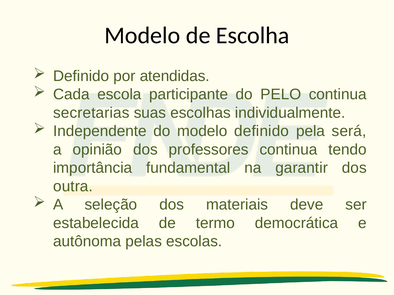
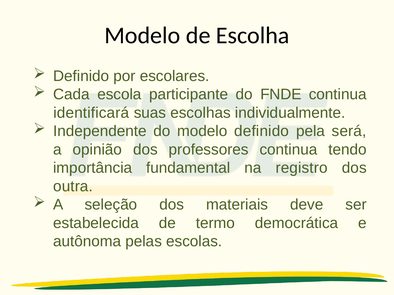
atendidas: atendidas -> escolares (175, 76)
PELO: PELO -> FNDE (281, 95)
secretarias: secretarias -> identificará (91, 113)
garantir: garantir -> registro (302, 168)
